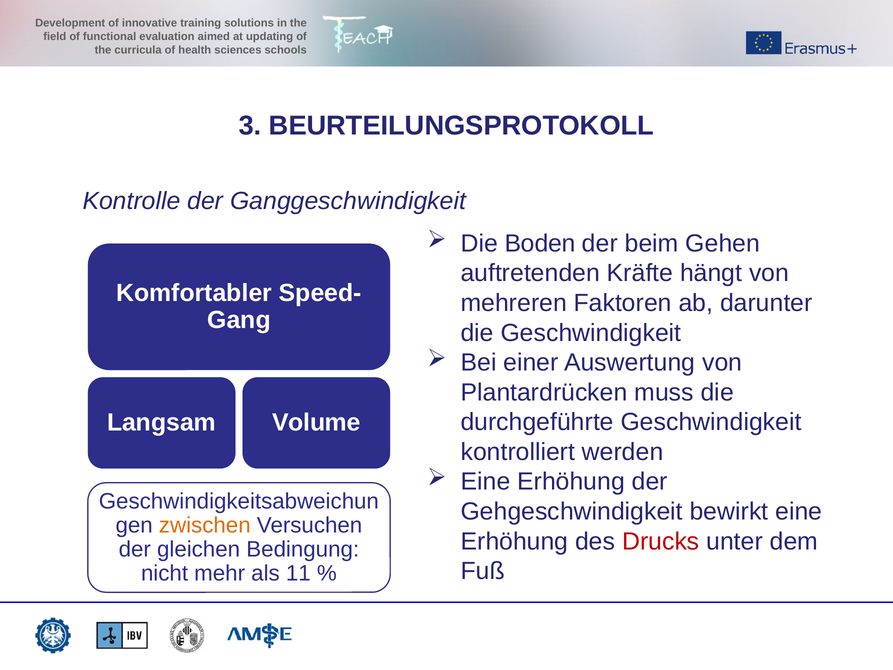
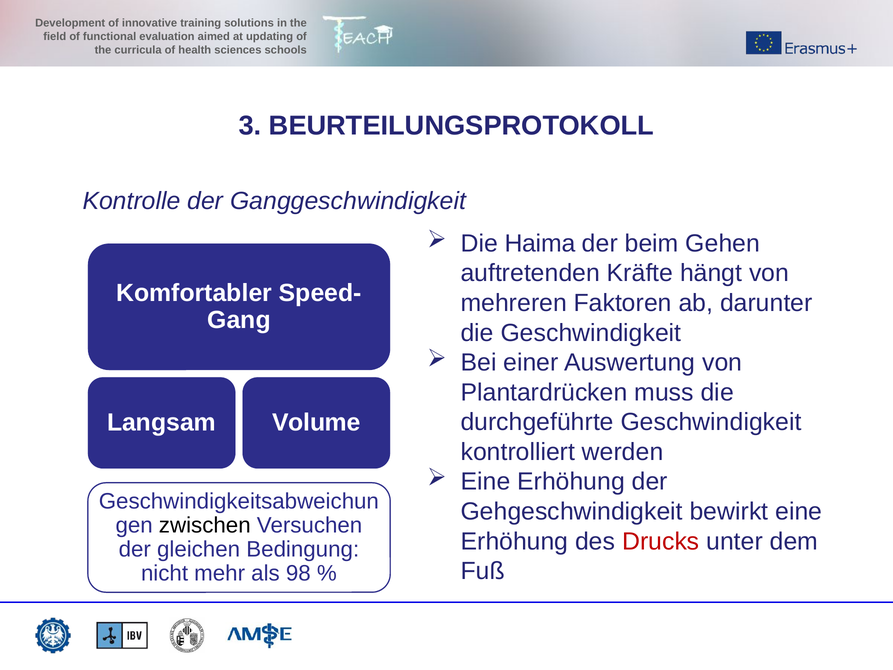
Boden: Boden -> Haima (540, 243)
zwischen colour: orange -> black (205, 525)
11: 11 -> 98 (298, 573)
